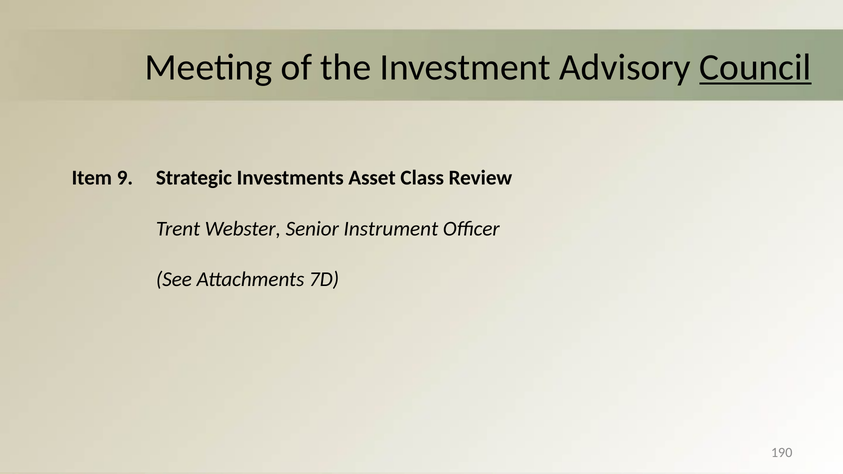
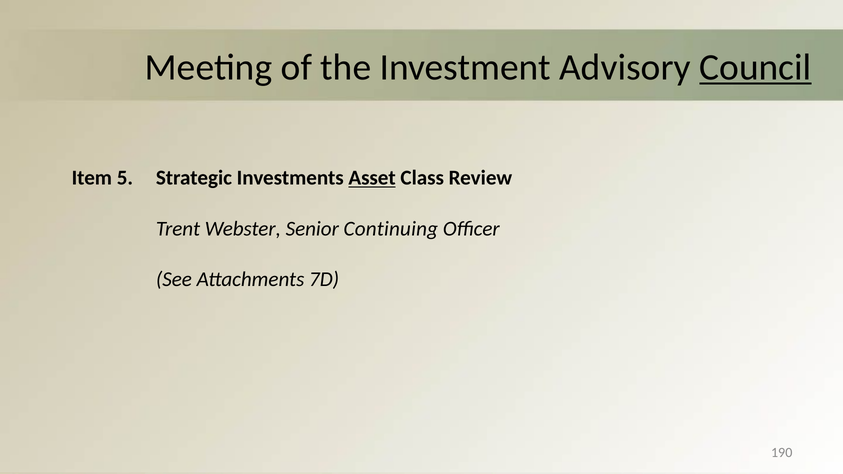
9: 9 -> 5 (125, 178)
Asset underline: none -> present (372, 178)
Instrument: Instrument -> Continuing (391, 229)
